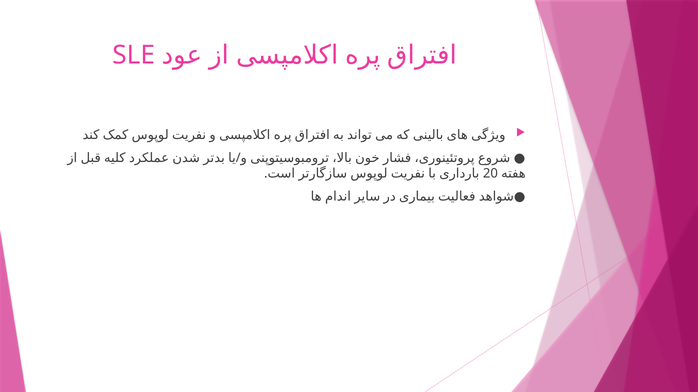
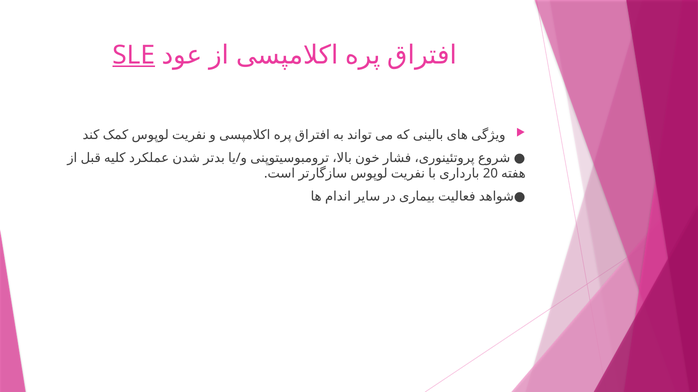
SLE underline: none -> present (134, 55)
